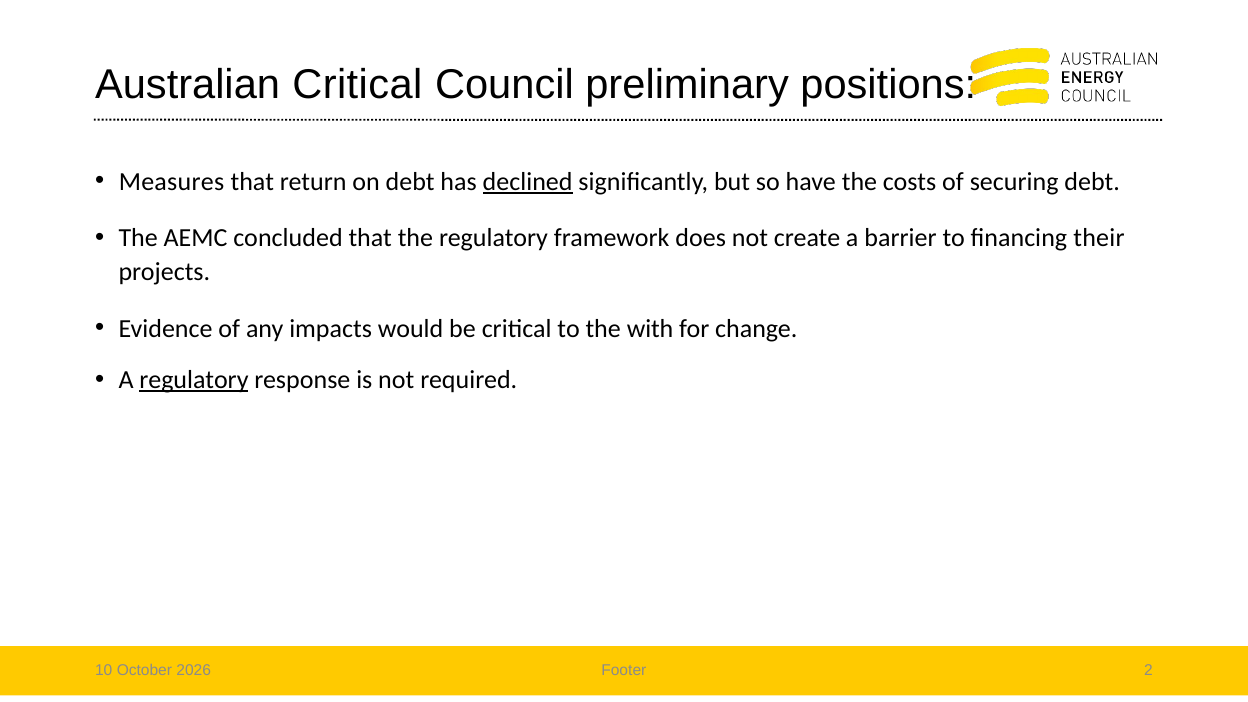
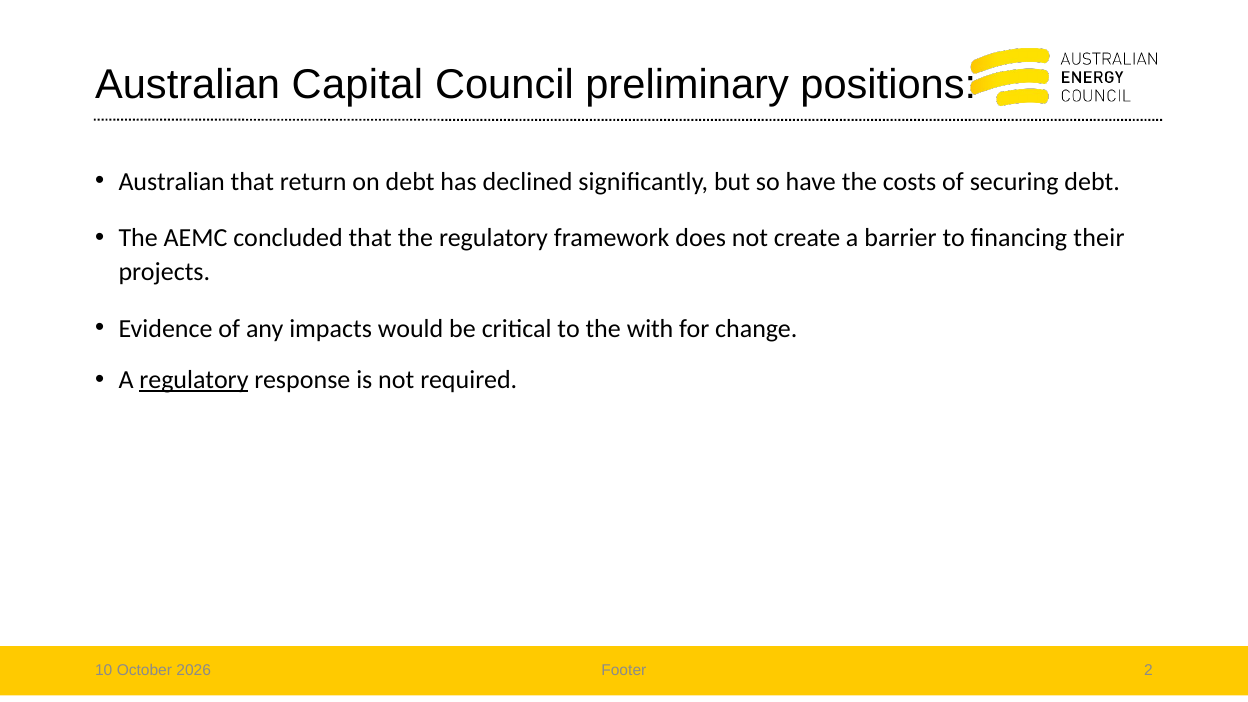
Australian Critical: Critical -> Capital (357, 85)
Measures: Measures -> Australian (172, 182)
declined underline: present -> none (528, 182)
